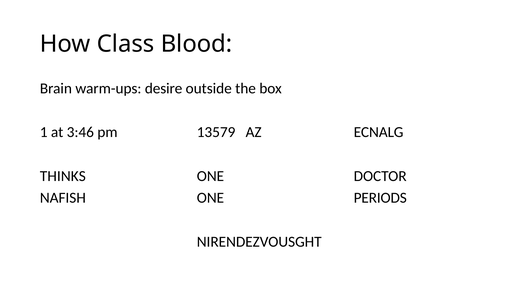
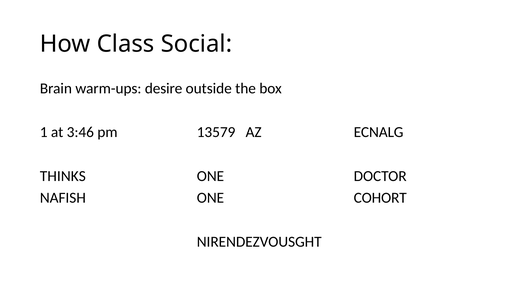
Blood: Blood -> Social (196, 44)
PERIODS: PERIODS -> COHORT (380, 198)
